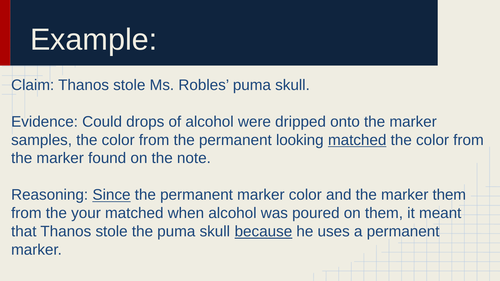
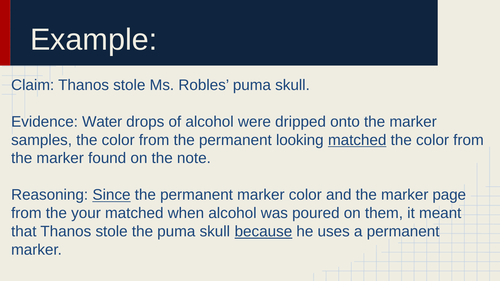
Could: Could -> Water (102, 122)
marker them: them -> page (449, 195)
